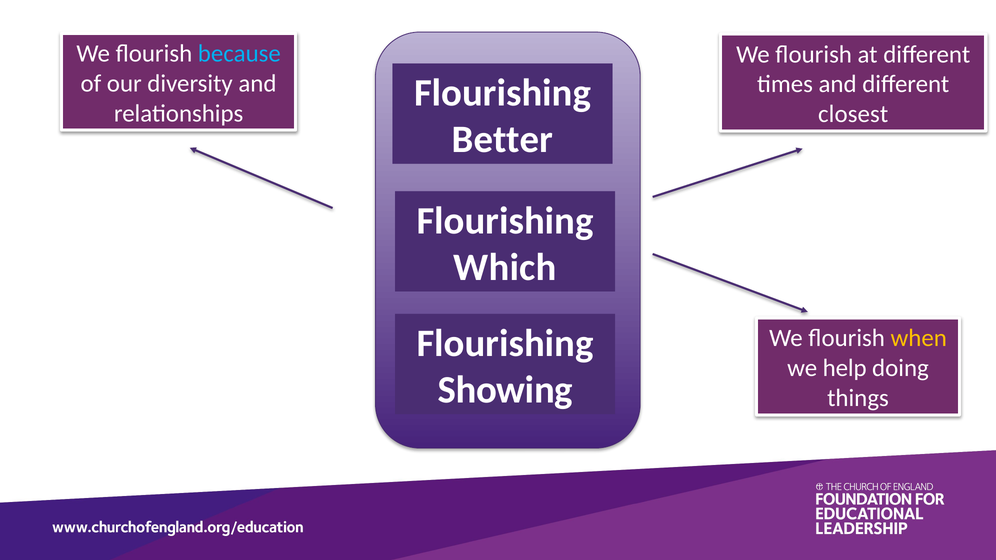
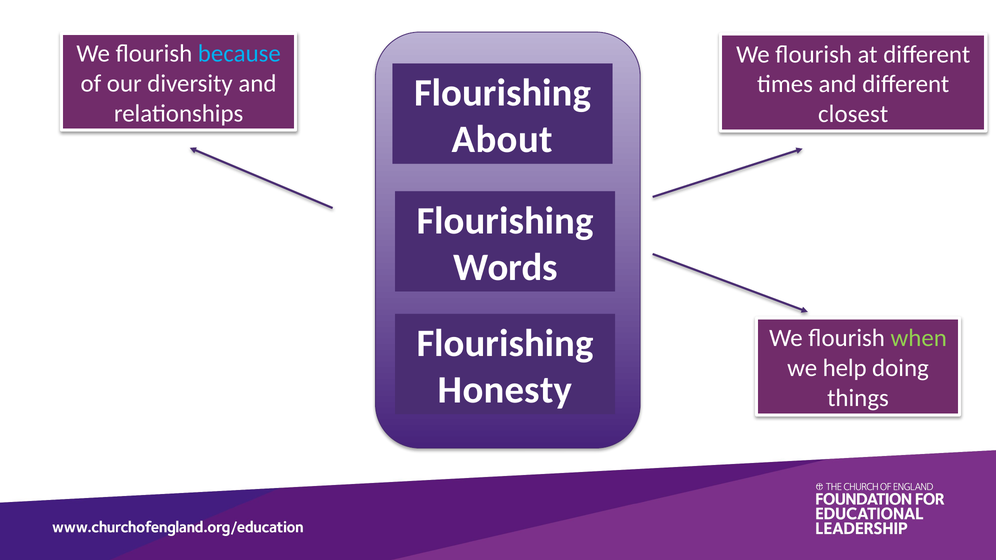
Better: Better -> About (502, 140)
Which: Which -> Words (505, 267)
when colour: yellow -> light green (919, 338)
Showing: Showing -> Honesty (505, 390)
